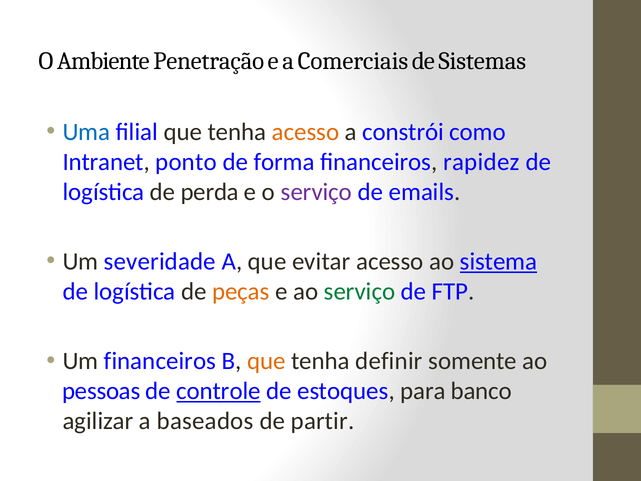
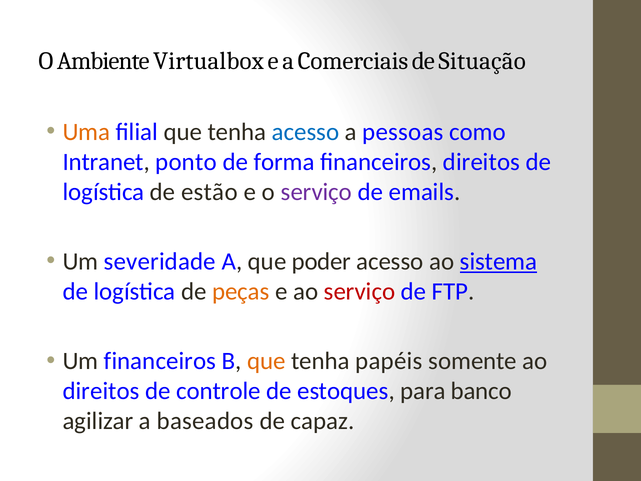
Penetração: Penetração -> Virtualbox (208, 61)
Sistemas: Sistemas -> Situação (482, 61)
Uma colour: blue -> orange (86, 132)
acesso colour: orange -> blue (306, 132)
constrói: constrói -> pessoas (403, 132)
financeiros rapidez: rapidez -> direitos (481, 162)
perda: perda -> estão (210, 192)
evitar: evitar -> poder (321, 261)
serviço colour: green -> red (359, 291)
definir: definir -> papéis (389, 361)
pessoas: pessoas -> direitos (101, 391)
controle underline: present -> none (218, 391)
partir: partir -> capaz (323, 421)
